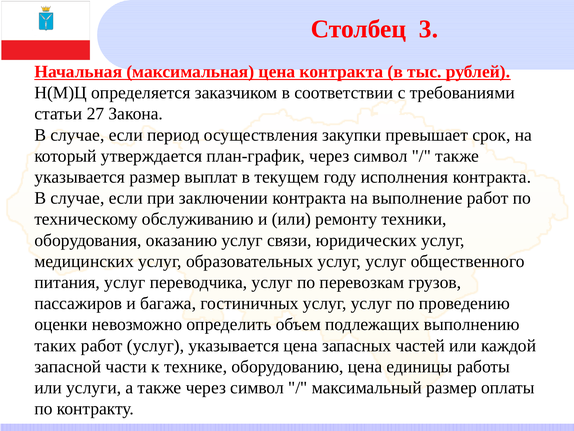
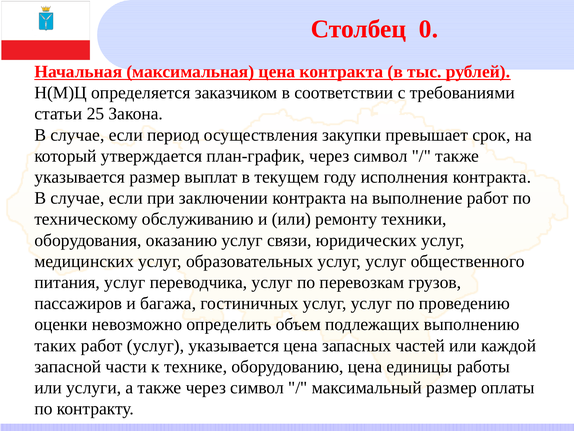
3: 3 -> 0 (429, 29)
27: 27 -> 25 (95, 114)
